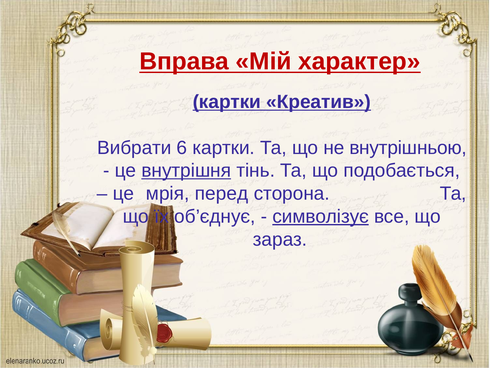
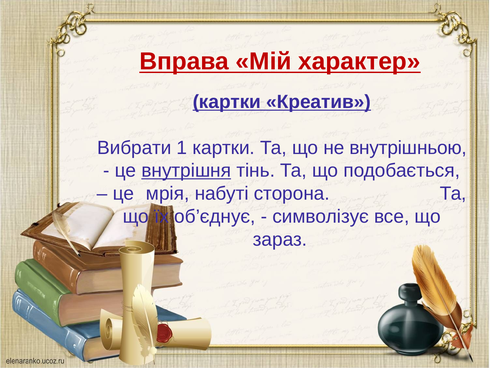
6: 6 -> 1 (182, 148)
перед: перед -> набуті (222, 193)
символізує underline: present -> none (321, 216)
